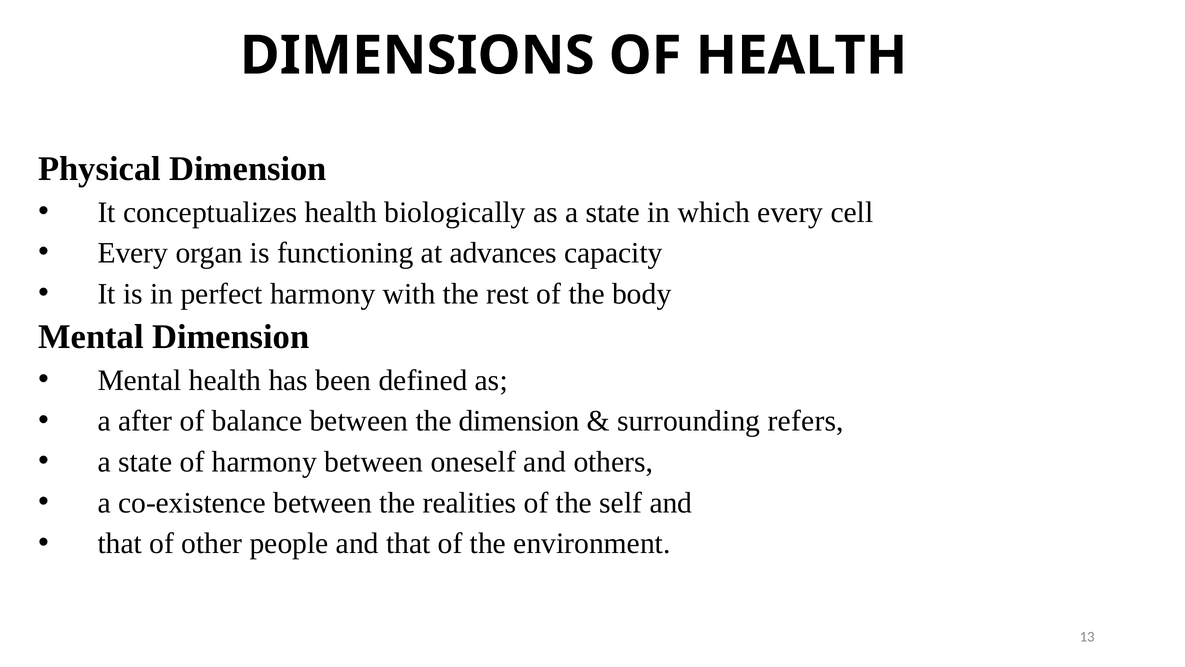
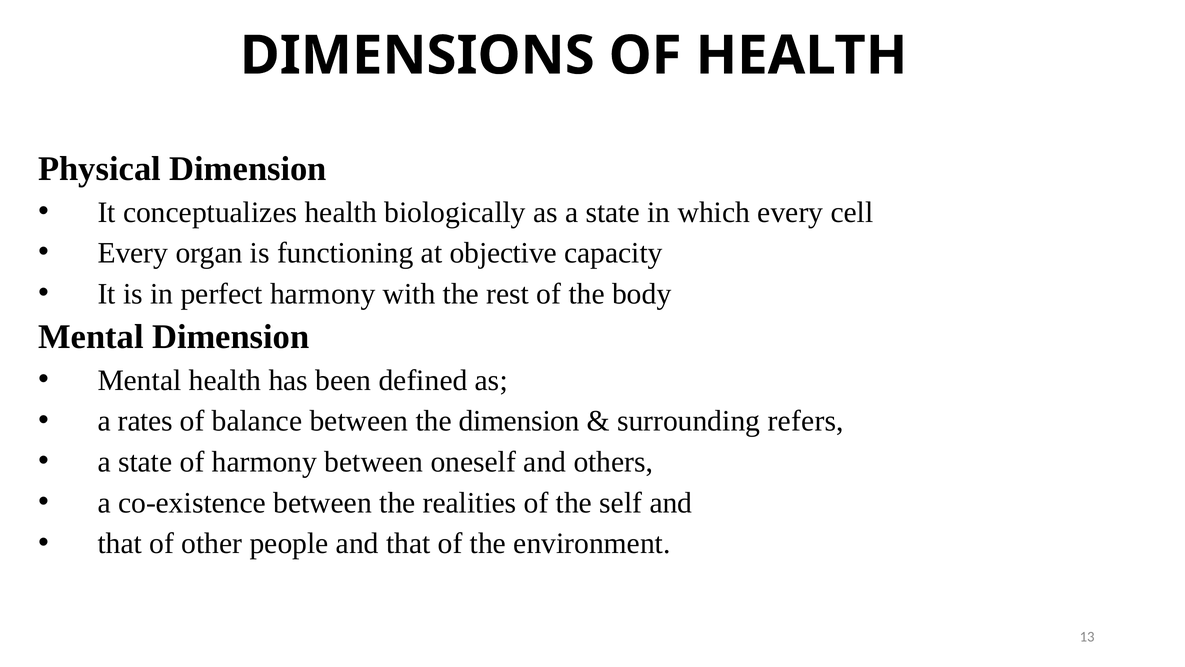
advances: advances -> objective (503, 253)
after: after -> rates (145, 421)
